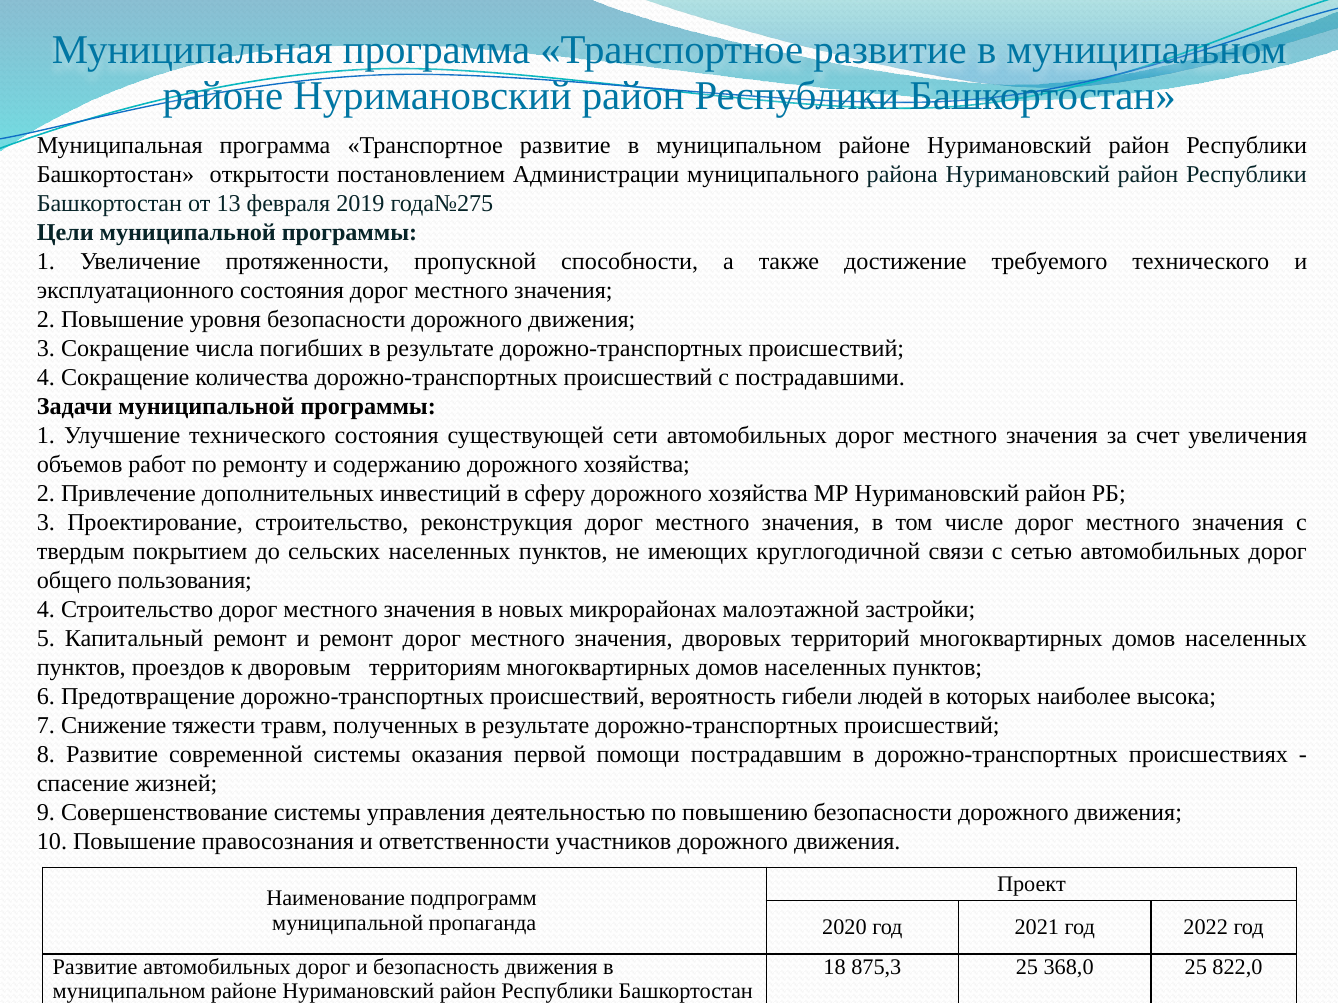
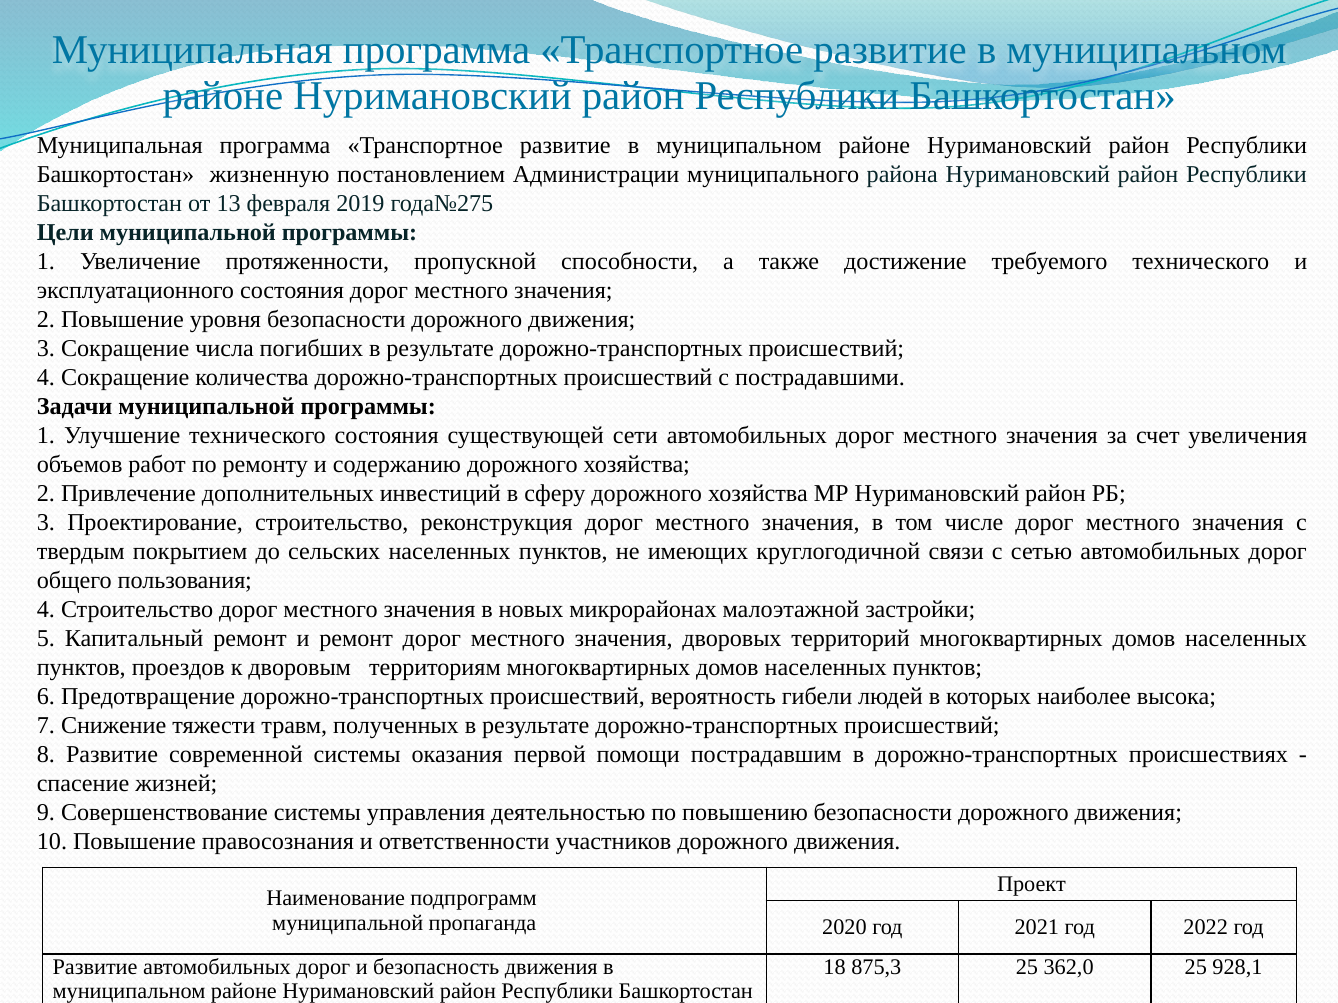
открытости: открытости -> жизненную (270, 174)
368,0: 368,0 -> 362,0 (1069, 967)
822,0: 822,0 -> 928,1 (1238, 967)
